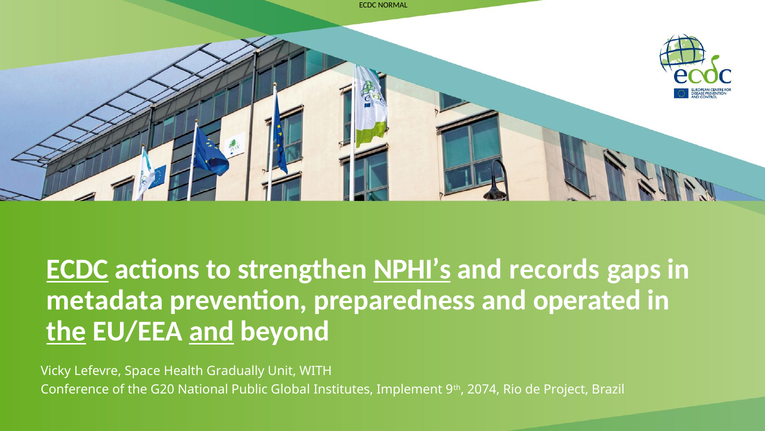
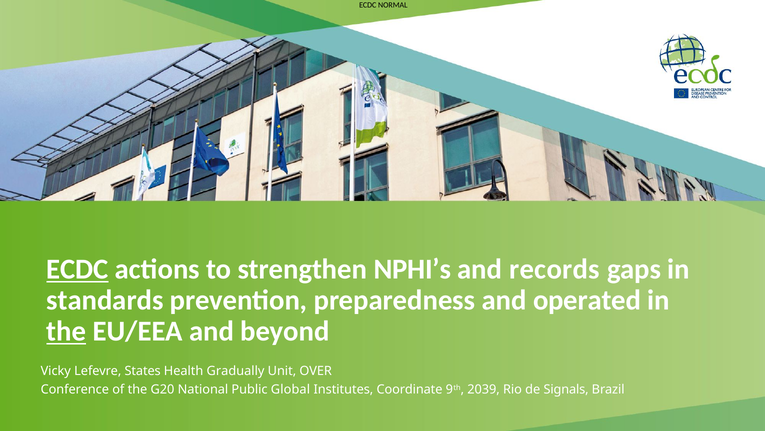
NPHI’s underline: present -> none (412, 269)
metadata: metadata -> standards (105, 300)
and underline: present -> none (211, 331)
Space: Space -> States (143, 370)
WITH: WITH -> OVER (316, 370)
Implement: Implement -> Coordinate (409, 389)
2074: 2074 -> 2039 (484, 389)
Project: Project -> Signals (566, 389)
